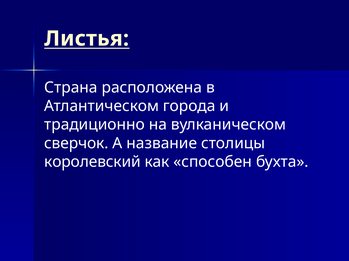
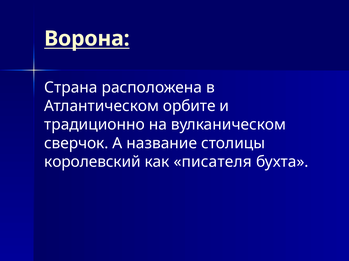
Листья: Листья -> Ворона (87, 39)
города: города -> орбите (189, 106)
способен: способен -> писателя (213, 162)
